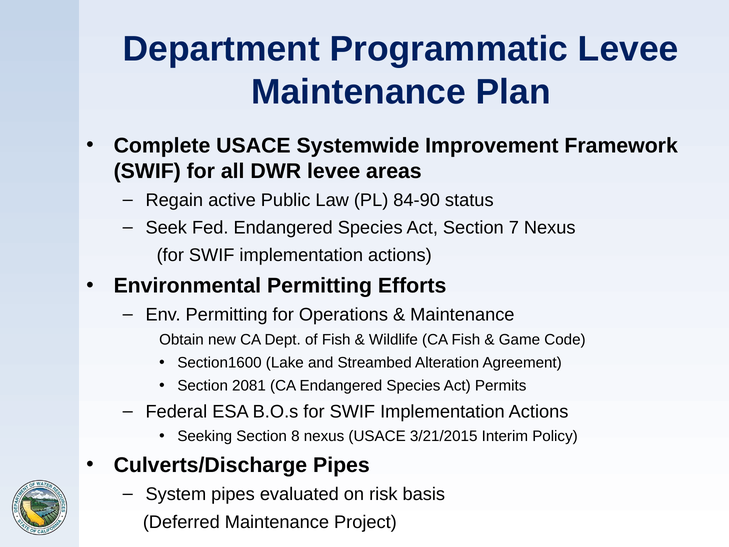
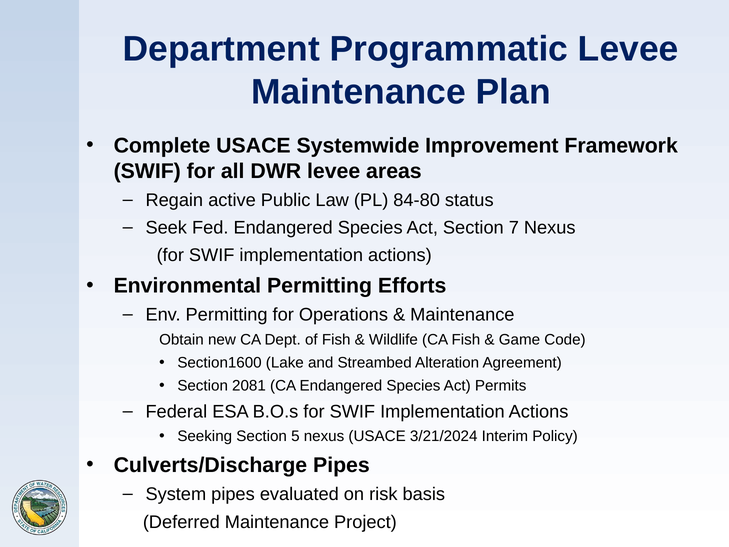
84-90: 84-90 -> 84-80 (417, 200)
8: 8 -> 5 (295, 436)
3/21/2015: 3/21/2015 -> 3/21/2024 (444, 436)
